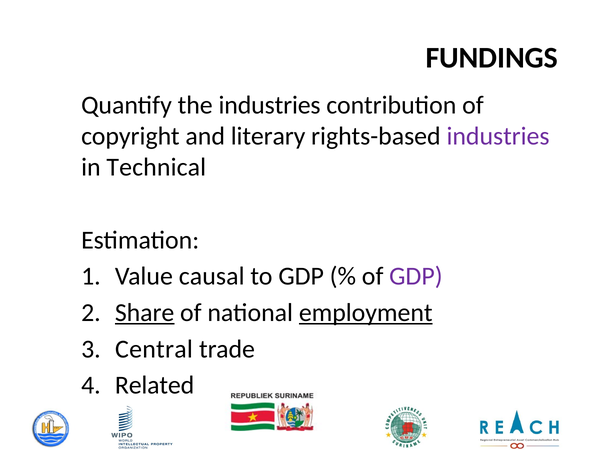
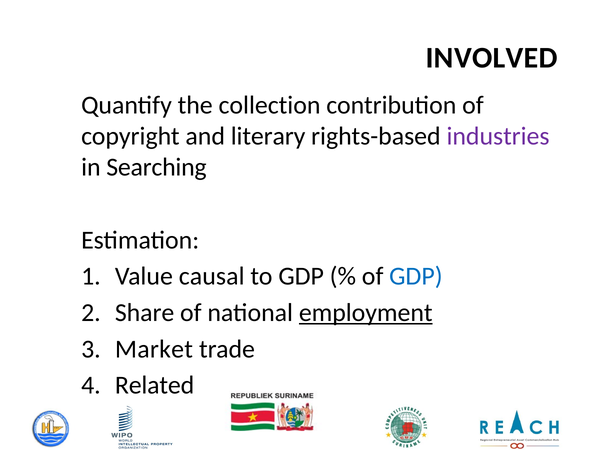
FUNDINGS: FUNDINGS -> INVOLVED (492, 58)
the industries: industries -> collection (270, 105)
Technical: Technical -> Searching (157, 168)
GDP colour: purple -> blue (416, 277)
Share underline: present -> none (145, 313)
Central: Central -> Market (154, 350)
